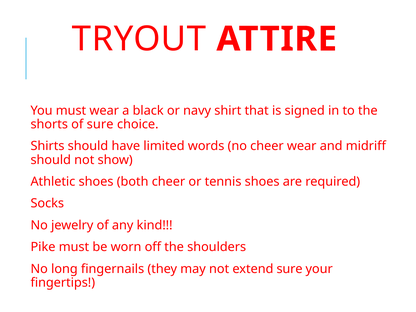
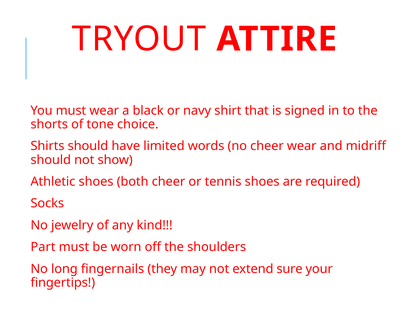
of sure: sure -> tone (100, 124)
Pike: Pike -> Part (43, 247)
